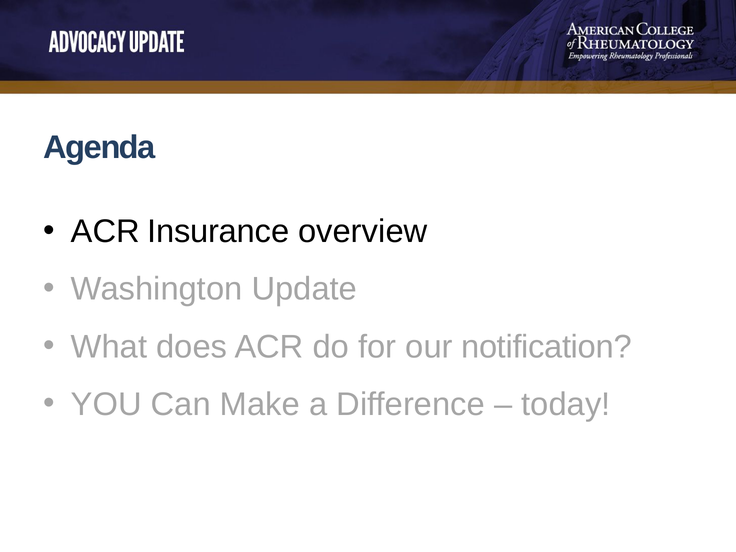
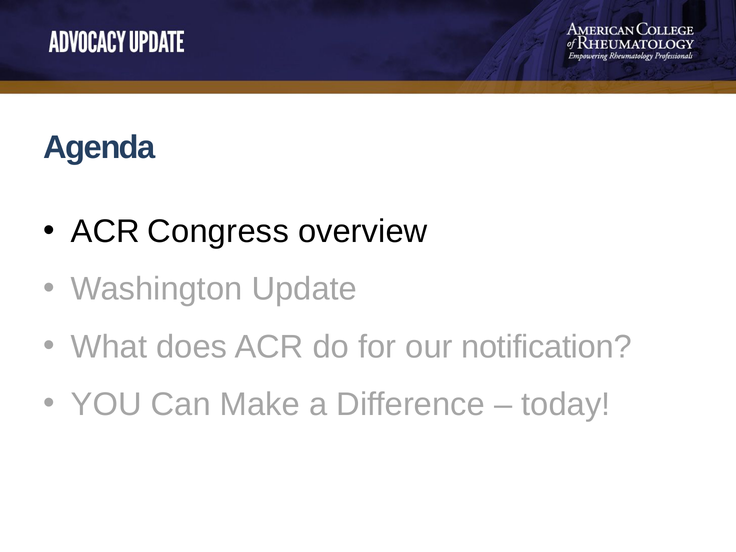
Insurance: Insurance -> Congress (218, 231)
